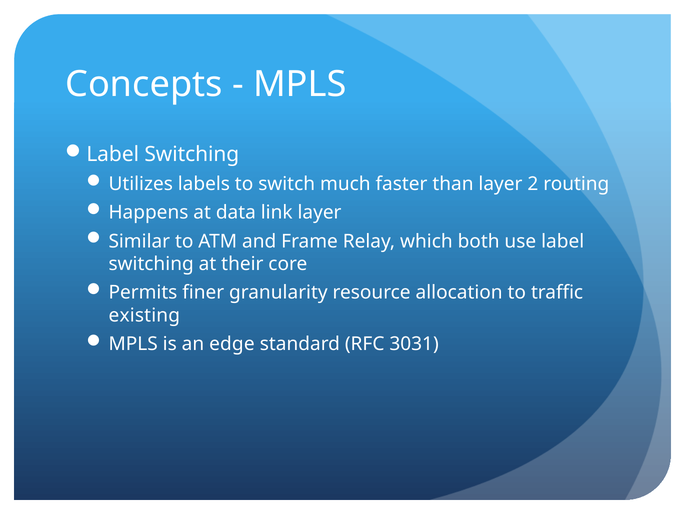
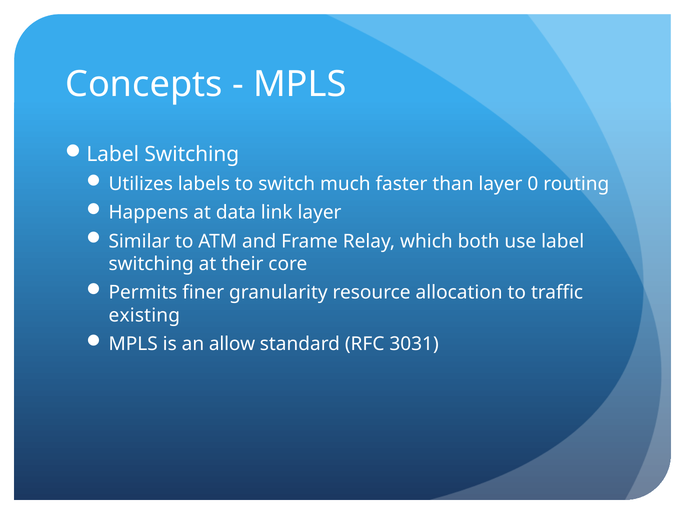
2: 2 -> 0 (533, 184)
edge: edge -> allow (232, 344)
